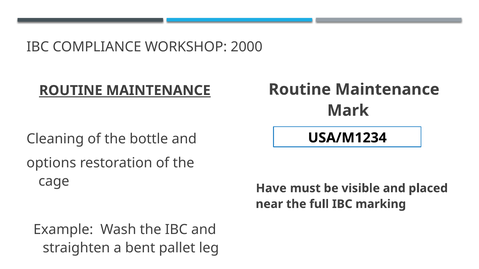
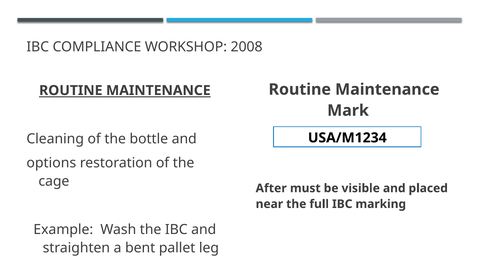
2000: 2000 -> 2008 (247, 47)
Have: Have -> After (271, 189)
